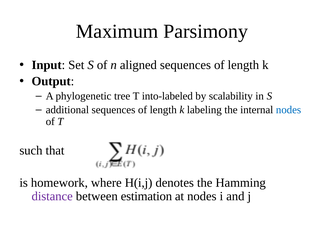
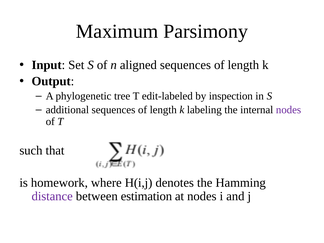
into-labeled: into-labeled -> edit-labeled (167, 96)
scalability: scalability -> inspection (231, 96)
nodes colour: blue -> purple (289, 110)
